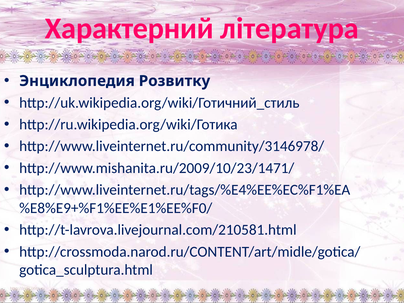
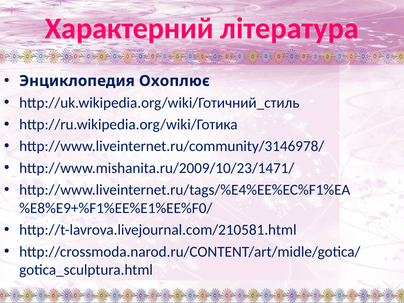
Розвитку: Розвитку -> Охоплює (174, 81)
